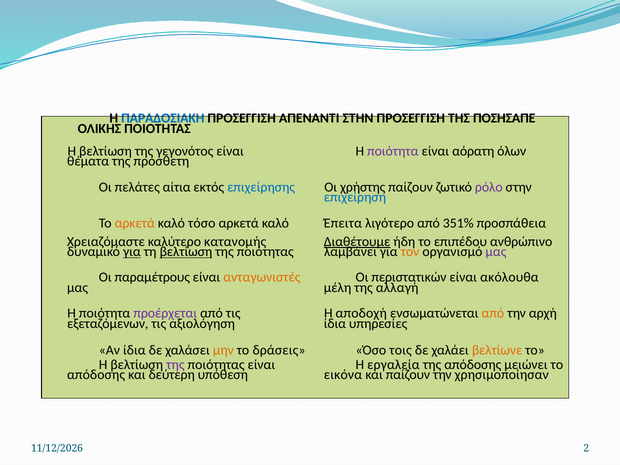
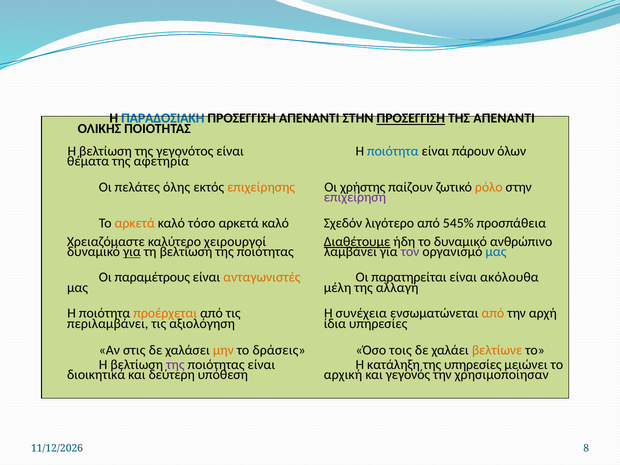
ΠΡΟΣΕΓΓΙΣΗ underline: none -> present (411, 118)
ΤΗΣ ΠΟΣΗΣΑΠΕ: ΠΟΣΗΣΑΠΕ -> ΑΠΕΝΑΝΤΙ (504, 118)
ποιότητα colour: purple -> blue (393, 151)
αόρατη: αόρατη -> πάρουν (473, 151)
πρόσθετη: πρόσθετη -> αφετηρία (161, 161)
αίτια: αίτια -> όλης (177, 187)
επιχείρησης colour: blue -> orange (261, 187)
ρόλο colour: purple -> orange (489, 187)
επιχείρηση colour: blue -> purple (355, 197)
Έπειτα: Έπειτα -> Σχεδόν (343, 223)
351%: 351% -> 545% (458, 223)
κατανομής: κατανομής -> χειρουργοί (235, 242)
το επιπέδου: επιπέδου -> δυναμικό (460, 242)
βελτίωση underline: present -> none (186, 252)
τον colour: orange -> purple (410, 252)
μας colour: purple -> blue (496, 252)
περιστατικών: περιστατικών -> παρατηρείται (409, 277)
προέρχεται colour: purple -> orange (165, 313)
αποδοχή: αποδοχή -> συνέχεια (361, 313)
εξεταζόμενων: εξεταζόμενων -> περιλαμβάνει (108, 324)
Αν ίδια: ίδια -> στις (134, 350)
εργαλεία: εργαλεία -> κατάληξη (393, 365)
της απόδοσης: απόδοσης -> υπηρεσίες (473, 365)
απόδοσης: απόδοσης -> διοικητικά (96, 375)
εικόνα: εικόνα -> αρχική (343, 375)
και παίζουν: παίζουν -> γεγονός (408, 375)
2: 2 -> 8 (586, 449)
